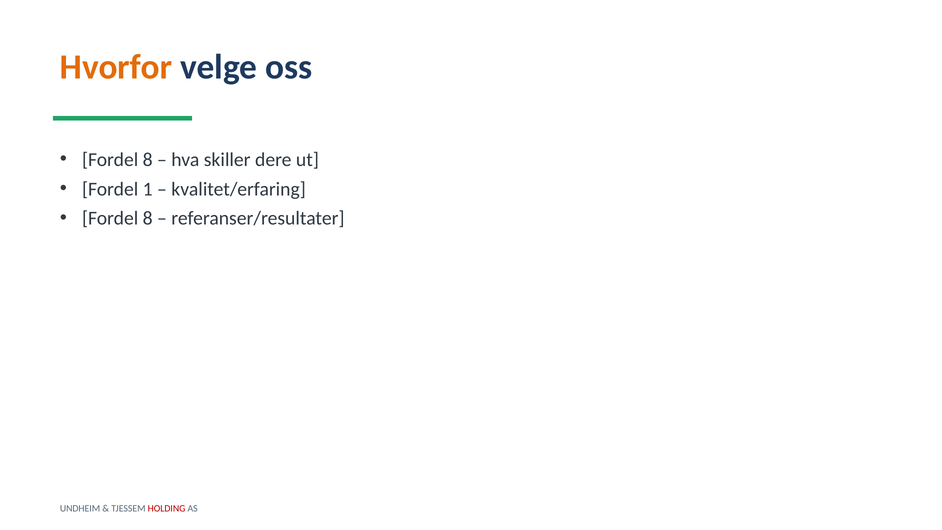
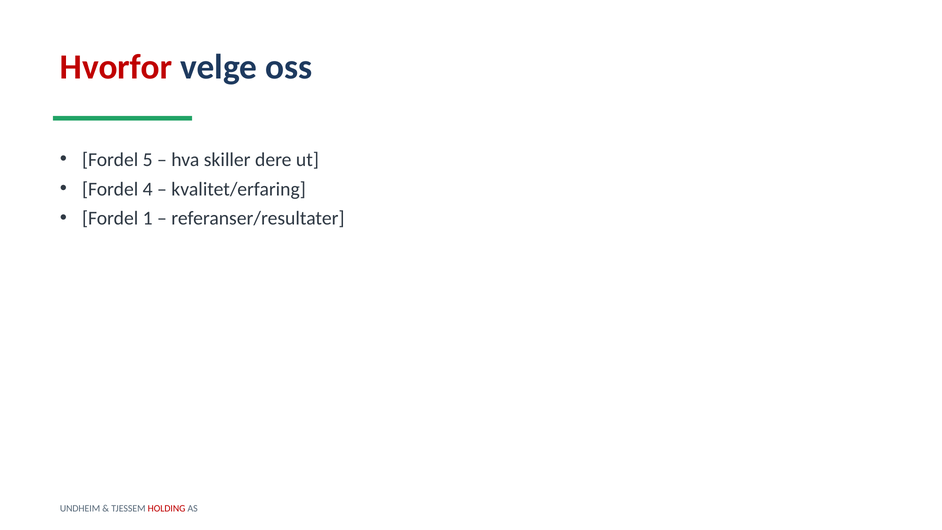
Hvorfor colour: orange -> red (116, 67)
8: 8 -> 5 (148, 160)
1: 1 -> 4 (148, 189)
8: 8 -> 1 (148, 218)
